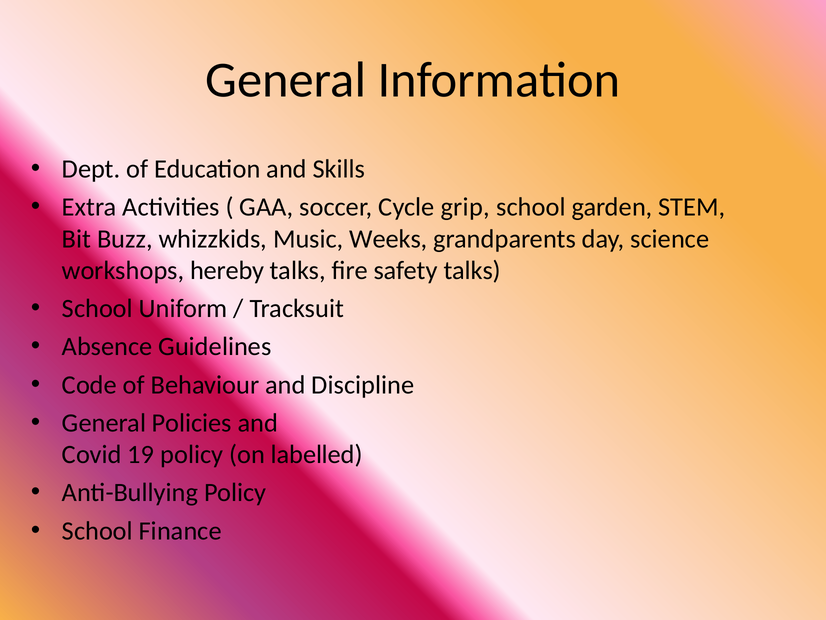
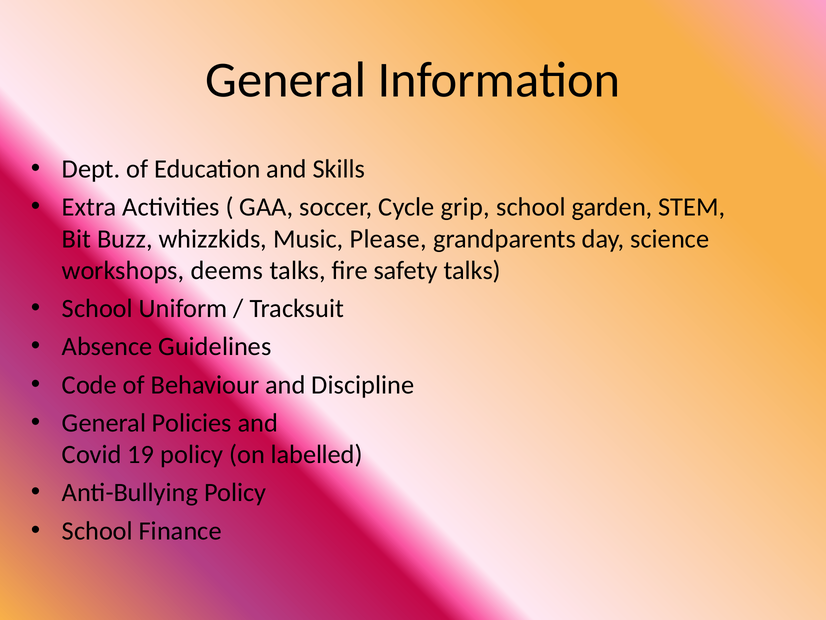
Weeks: Weeks -> Please (388, 239)
hereby: hereby -> deems (227, 270)
